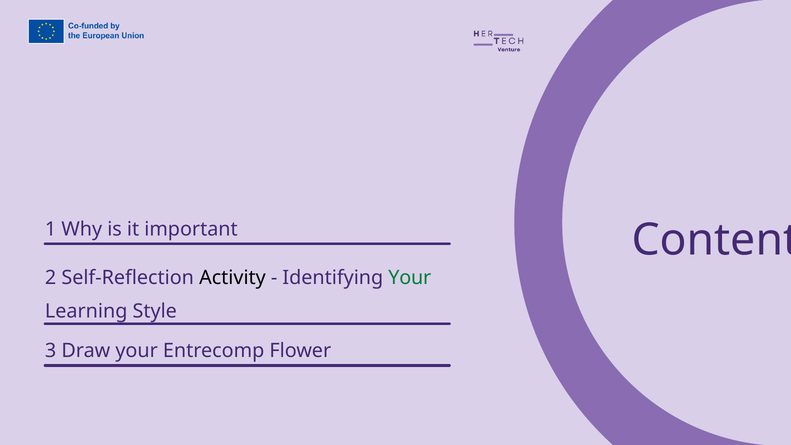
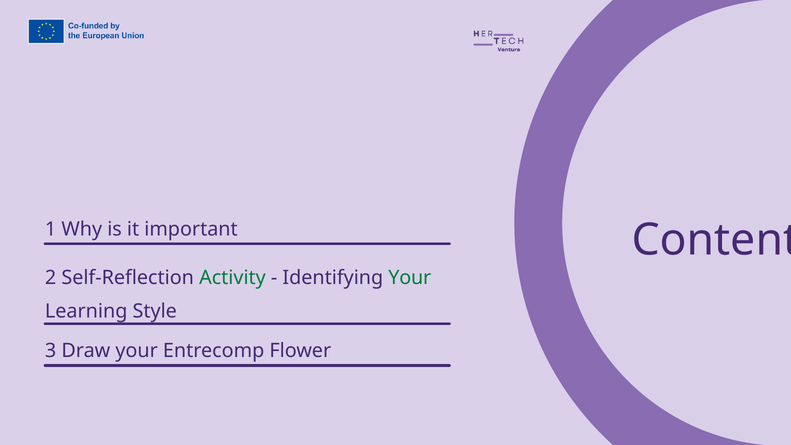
Activity colour: black -> green (232, 278)
